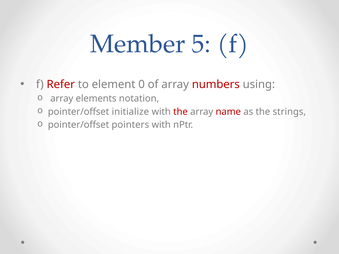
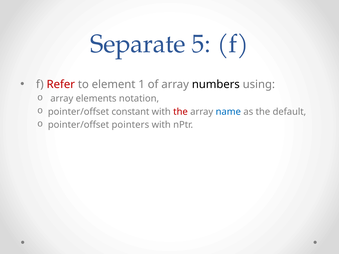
Member: Member -> Separate (138, 44)
0: 0 -> 1 (142, 84)
numbers colour: red -> black (216, 84)
initialize: initialize -> constant (130, 112)
name colour: red -> blue (228, 112)
strings: strings -> default (289, 112)
